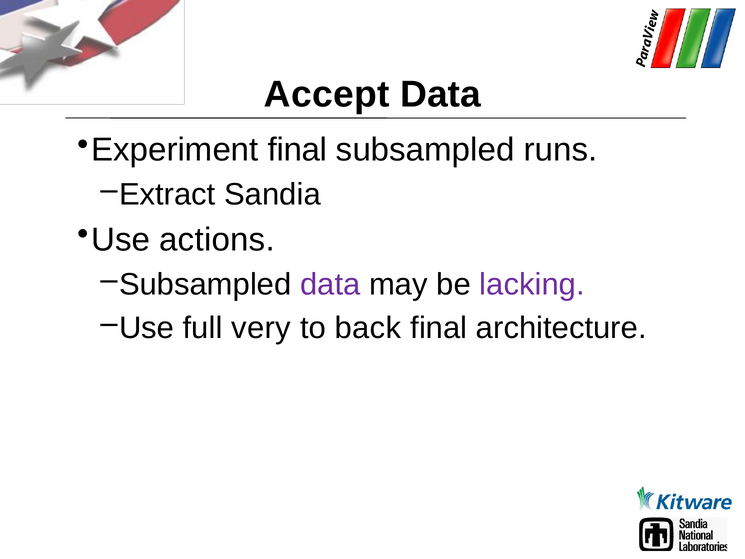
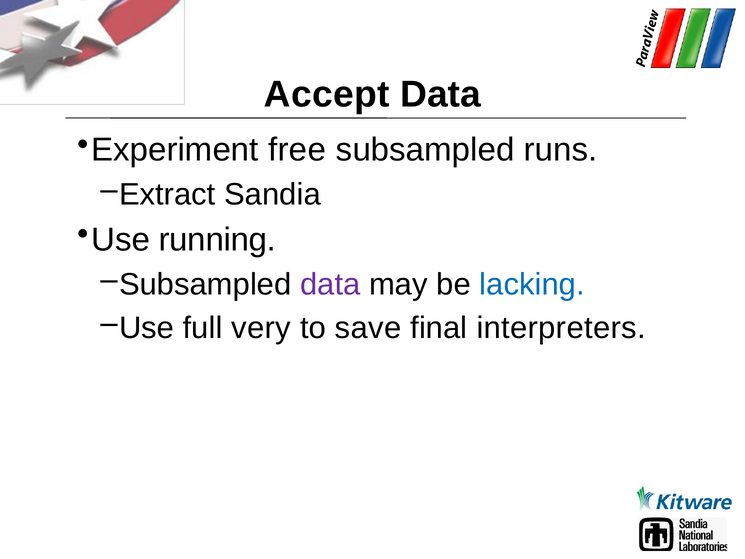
Experiment final: final -> free (297, 150)
actions: actions -> running (217, 240)
lacking colour: purple -> blue (532, 284)
back: back -> save (368, 328)
architecture: architecture -> interpreters (561, 328)
